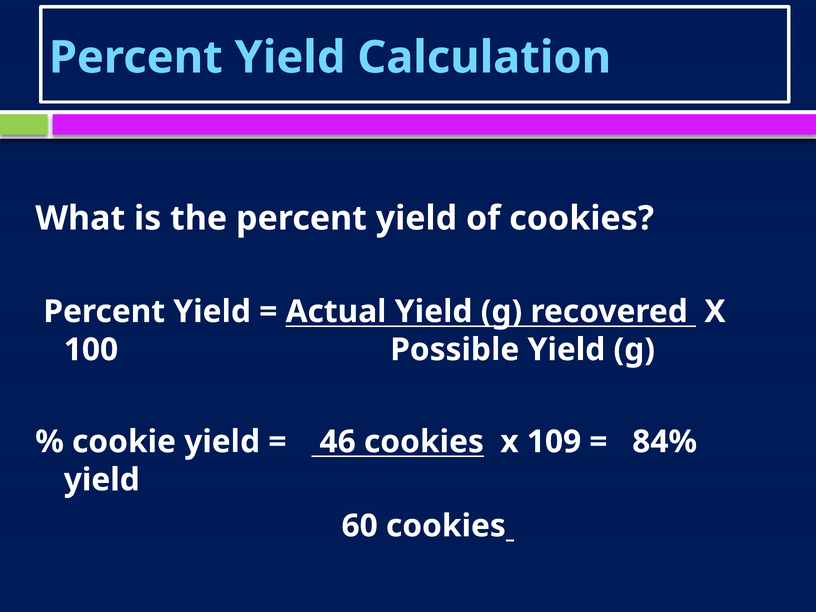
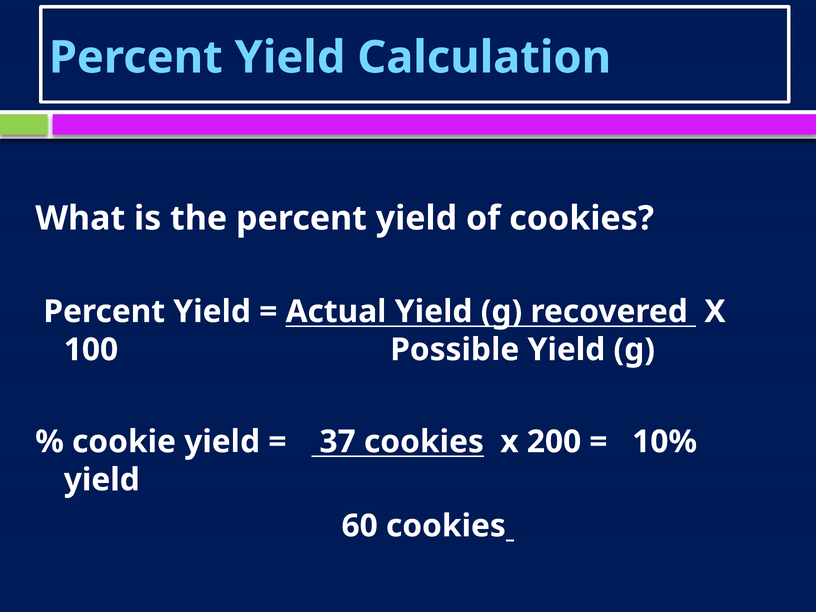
46: 46 -> 37 (338, 442)
109: 109 -> 200 (554, 442)
84%: 84% -> 10% (665, 442)
